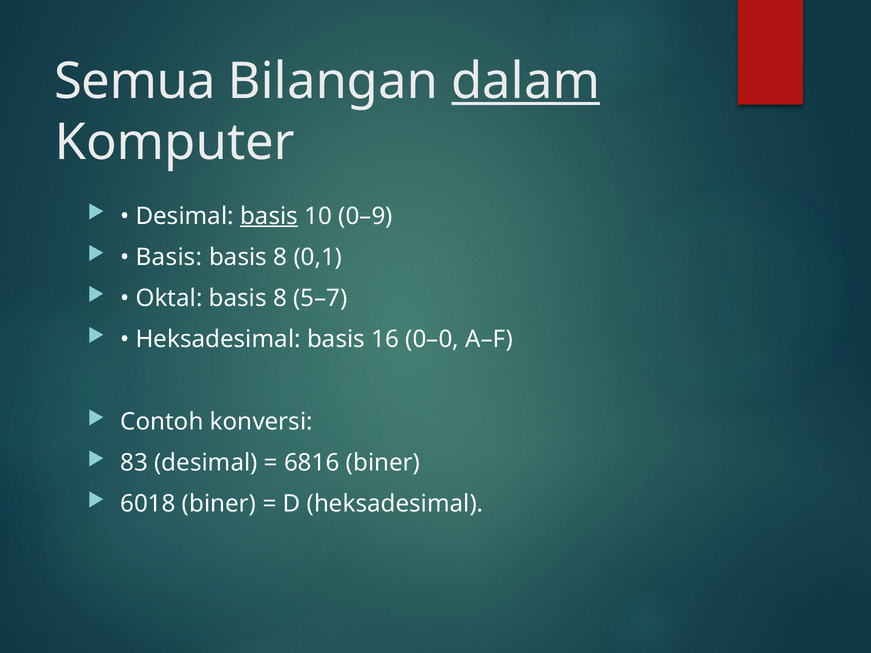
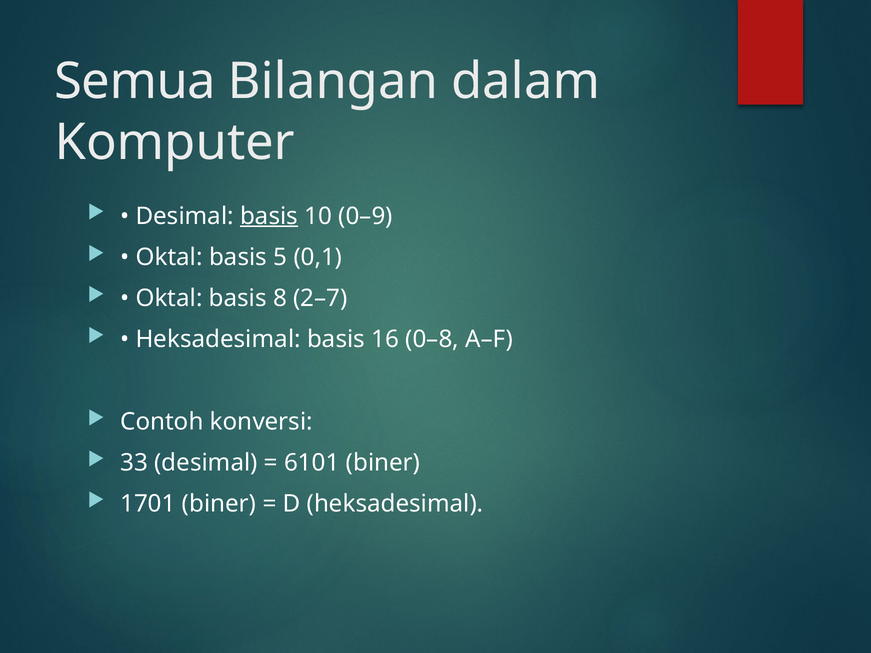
dalam underline: present -> none (526, 82)
Basis: Basis -> Oktal (169, 257)
8: 8 -> 5 (280, 257)
5–7: 5–7 -> 2–7 (320, 298)
0–0: 0–0 -> 0–8 (432, 340)
83: 83 -> 33 (134, 463)
6816: 6816 -> 6101 (312, 463)
6018: 6018 -> 1701 (148, 504)
